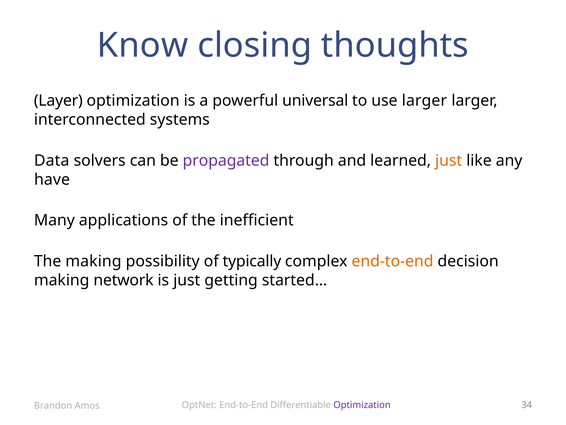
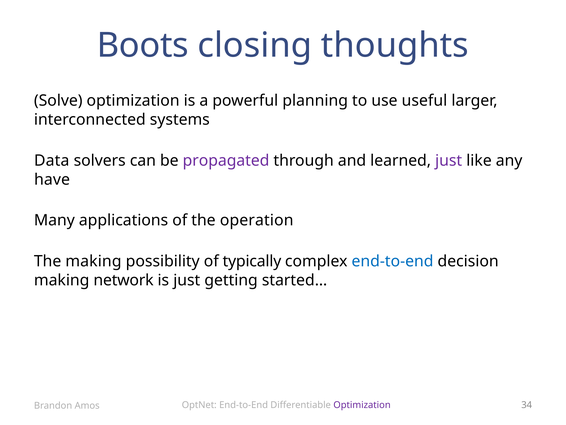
Know: Know -> Boots (143, 45)
Layer: Layer -> Solve (58, 101)
universal: universal -> planning (315, 101)
use larger: larger -> useful (424, 101)
just colour: orange -> purple (449, 160)
inefficient: inefficient -> operation (257, 220)
end-to-end colour: orange -> blue (393, 261)
